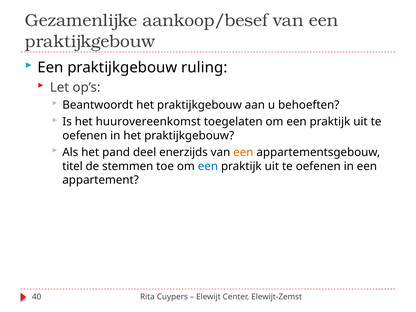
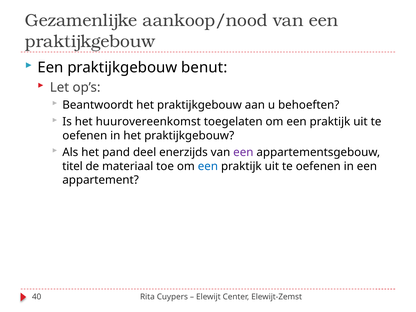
aankoop/besef: aankoop/besef -> aankoop/nood (205, 21)
ruling: ruling -> benut (204, 68)
een colour: orange -> purple (243, 152)
stemmen: stemmen -> materiaal (128, 166)
